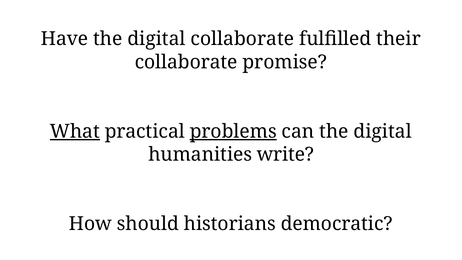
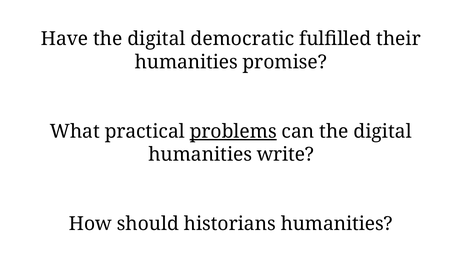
digital collaborate: collaborate -> democratic (242, 39)
collaborate: collaborate -> humanities (186, 62)
What underline: present -> none (75, 131)
historians democratic: democratic -> humanities (337, 224)
